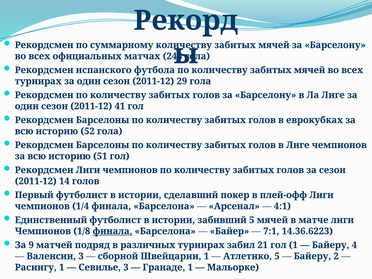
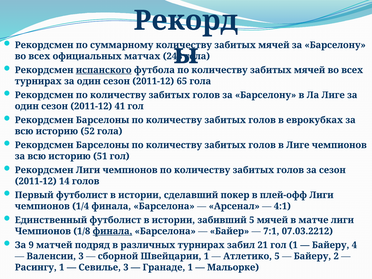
испанского underline: none -> present (104, 70)
29: 29 -> 65 (182, 81)
14.36.6223: 14.36.6223 -> 07.03.2212 (307, 231)
